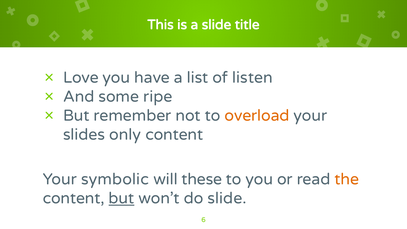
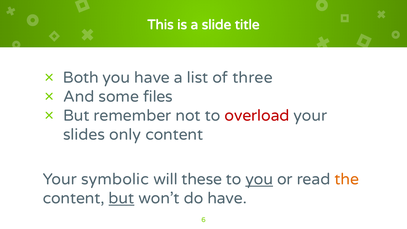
Love: Love -> Both (81, 78)
listen: listen -> three (253, 78)
ripe: ripe -> files (158, 97)
overload colour: orange -> red (257, 116)
you underline: none -> present (259, 179)
do slide: slide -> have (227, 198)
